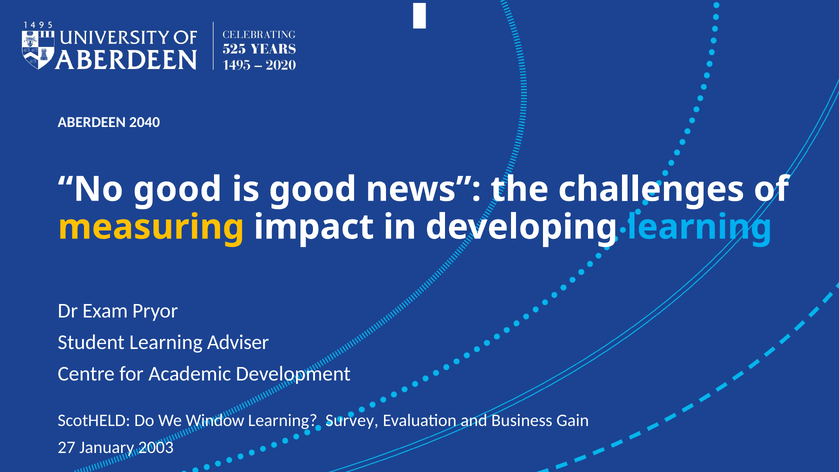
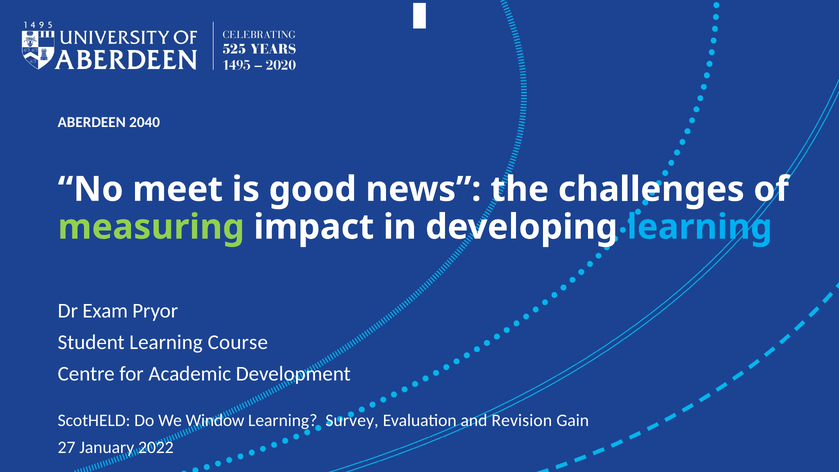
No good: good -> meet (178, 189)
measuring colour: yellow -> light green (151, 227)
Adviser: Adviser -> Course (238, 342)
Business: Business -> Revision (522, 420)
2003: 2003 -> 2022 (156, 448)
